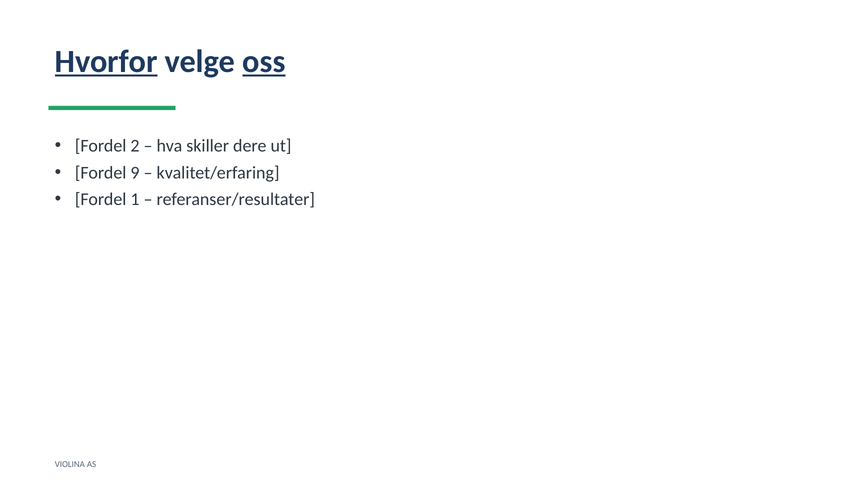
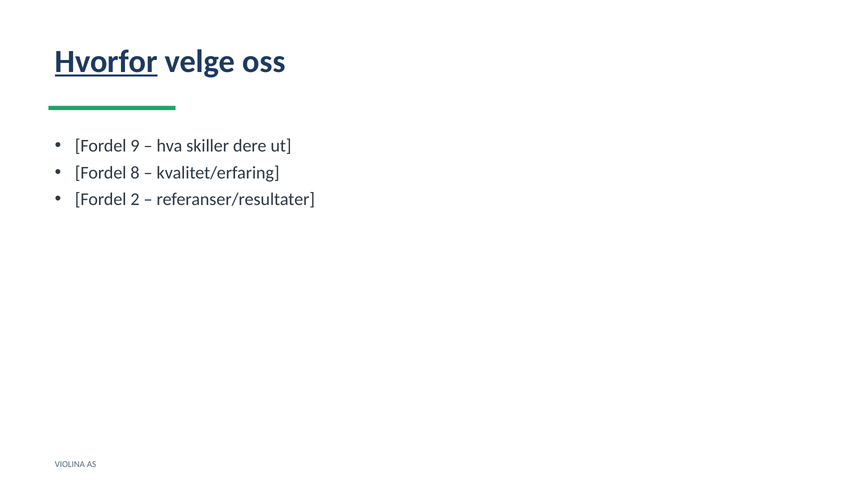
oss underline: present -> none (264, 61)
2: 2 -> 9 (135, 146)
9: 9 -> 8 (135, 173)
1: 1 -> 2 (135, 200)
